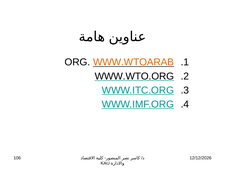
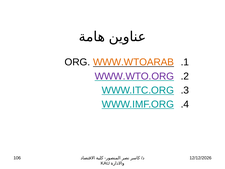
WWW.WTO.ORG colour: black -> purple (134, 76)
